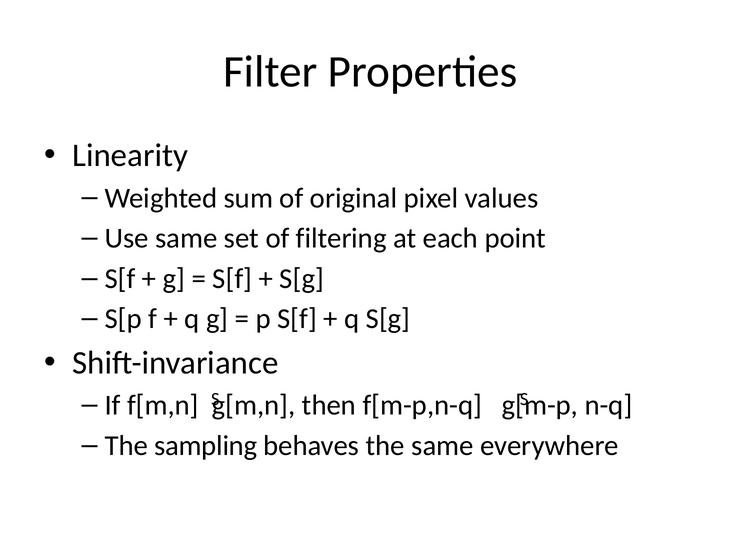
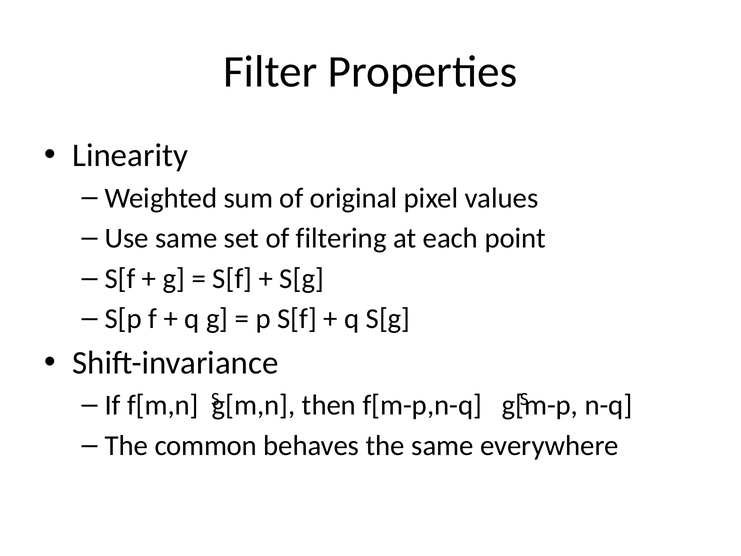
sampling: sampling -> common (206, 446)
